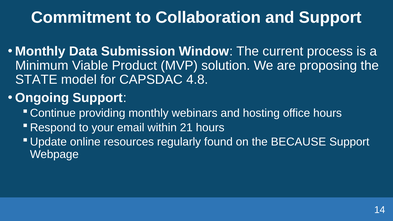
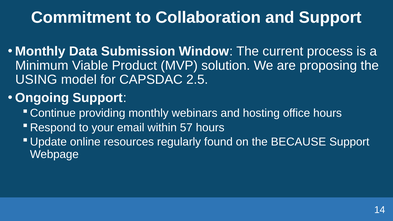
STATE: STATE -> USING (36, 80)
4.8: 4.8 -> 2.5 (197, 80)
21: 21 -> 57 (186, 128)
